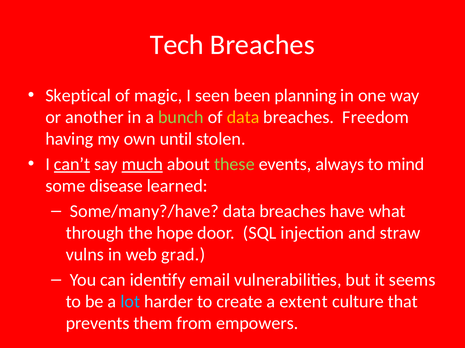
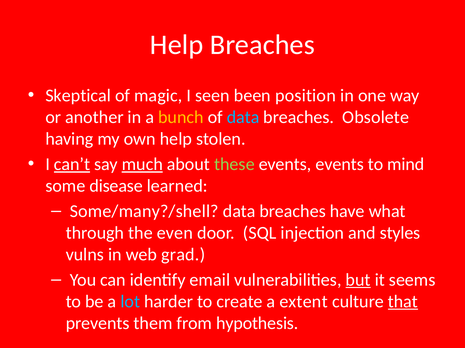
Tech: Tech -> Help (177, 45)
planning: planning -> position (305, 96)
bunch colour: light green -> yellow (181, 118)
data colour: yellow -> light blue (243, 118)
Freedom: Freedom -> Obsolete (376, 118)
own until: until -> help (176, 139)
events always: always -> events (340, 165)
Some/many?/have: Some/many?/have -> Some/many?/shell (144, 212)
hope: hope -> even (175, 233)
straw: straw -> styles (400, 233)
but underline: none -> present (358, 280)
that underline: none -> present (403, 302)
empowers: empowers -> hypothesis (257, 324)
